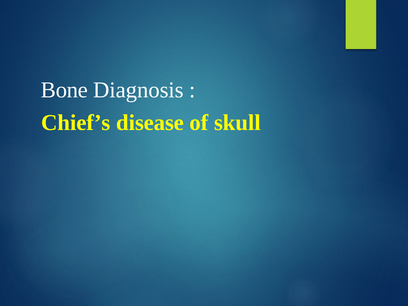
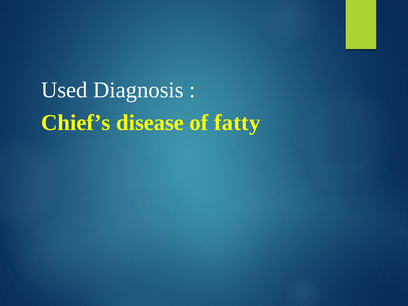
Bone: Bone -> Used (64, 90)
skull: skull -> fatty (237, 123)
